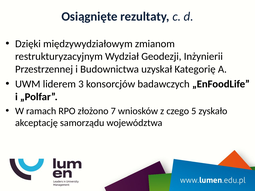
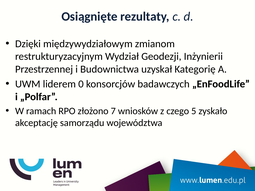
3: 3 -> 0 (81, 84)
